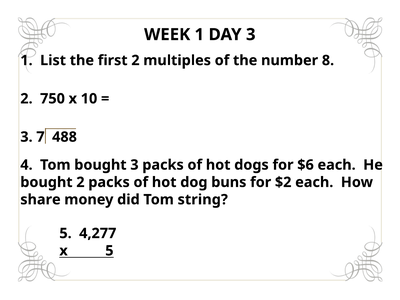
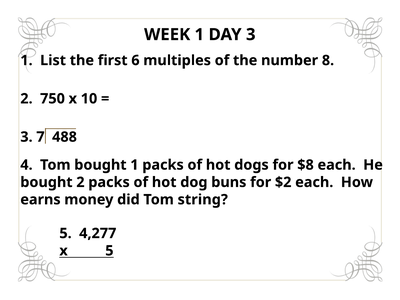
first 2: 2 -> 6 (135, 60)
bought 3: 3 -> 1 (134, 165)
$6: $6 -> $8 (306, 165)
share: share -> earns (40, 200)
